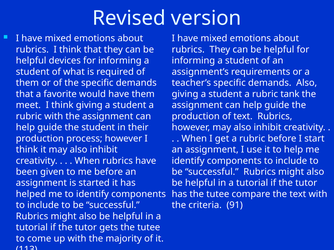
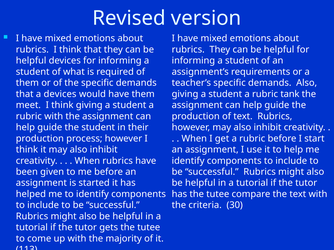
a favorite: favorite -> devices (60, 94)
91: 91 -> 30 (235, 206)
